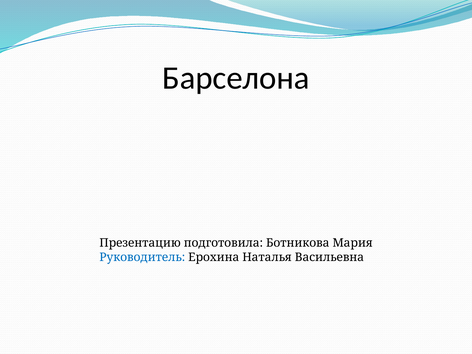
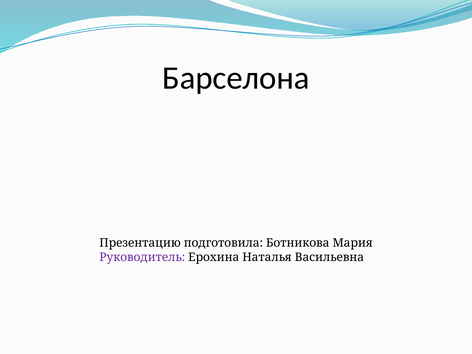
Руководитель colour: blue -> purple (142, 257)
